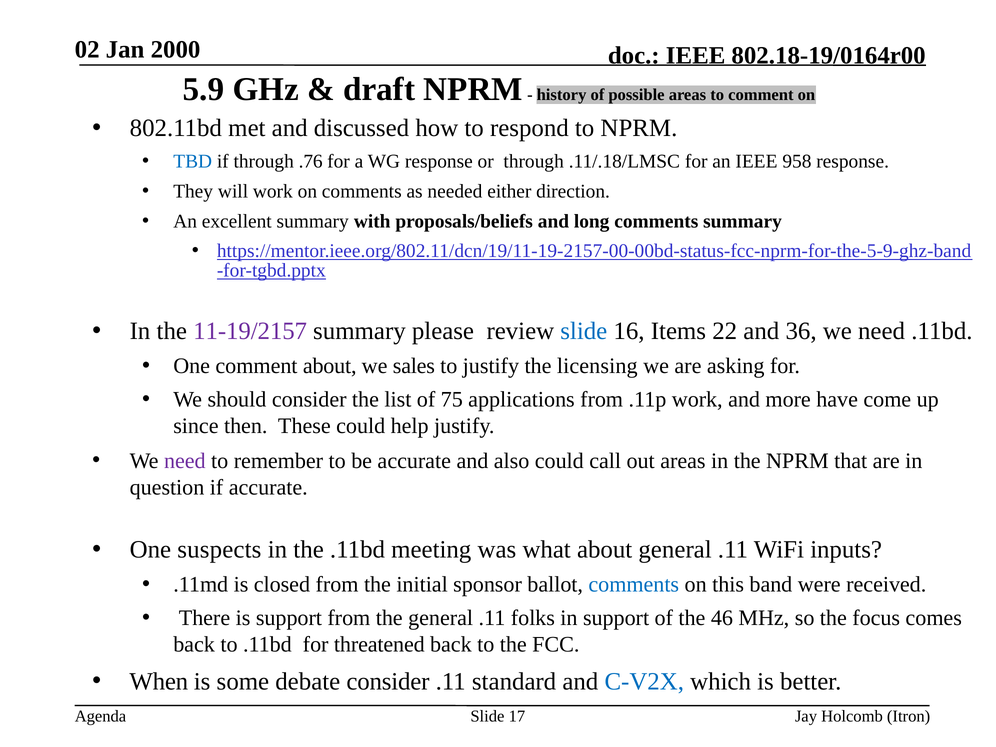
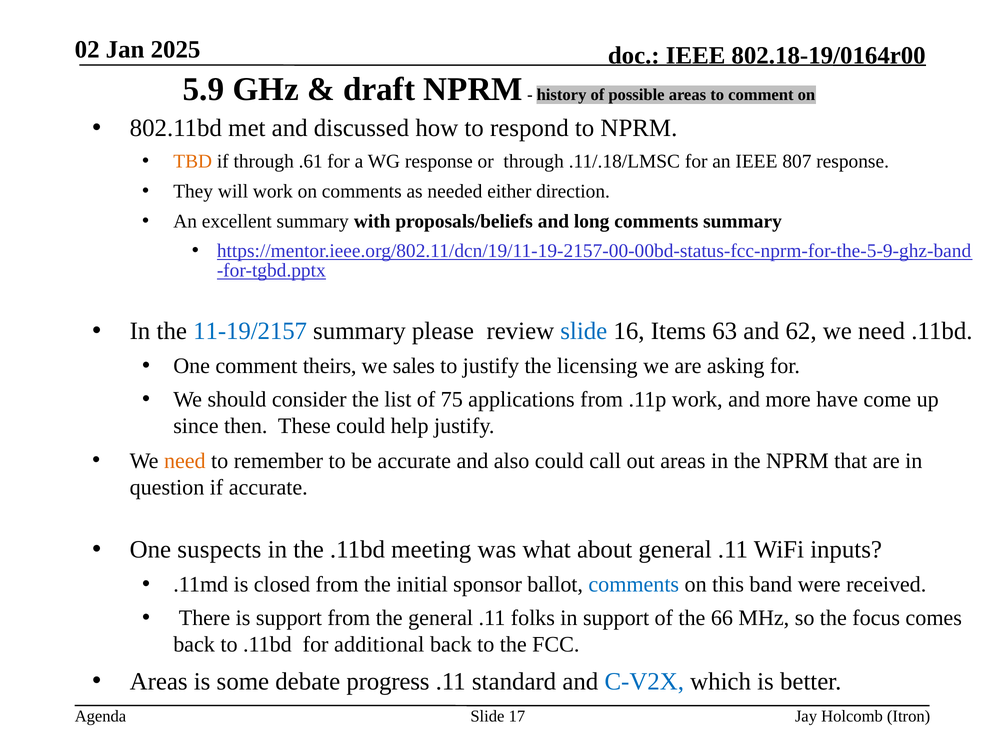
2000: 2000 -> 2025 (176, 50)
TBD colour: blue -> orange (193, 161)
.76: .76 -> .61 (311, 161)
958: 958 -> 807 (797, 161)
11-19/2157 colour: purple -> blue (250, 331)
22: 22 -> 63 (725, 331)
36: 36 -> 62 (801, 331)
comment about: about -> theirs (330, 366)
need colour: purple -> orange (185, 461)
46: 46 -> 66 (722, 618)
threatened: threatened -> additional (379, 645)
When: When -> Areas (159, 681)
debate consider: consider -> progress (388, 681)
